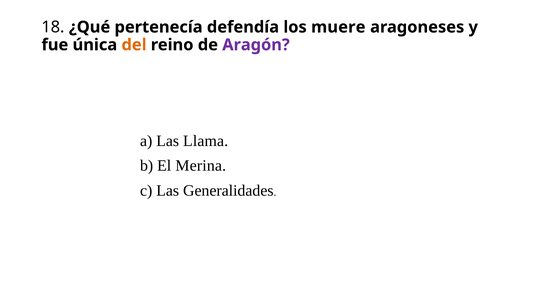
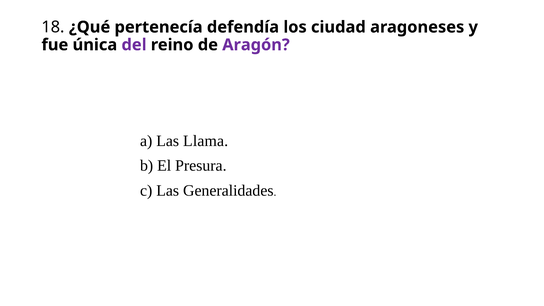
muere: muere -> ciudad (338, 27)
del colour: orange -> purple (134, 45)
Merina: Merina -> Presura (201, 166)
